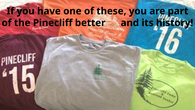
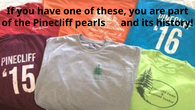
better: better -> pearls (90, 23)
